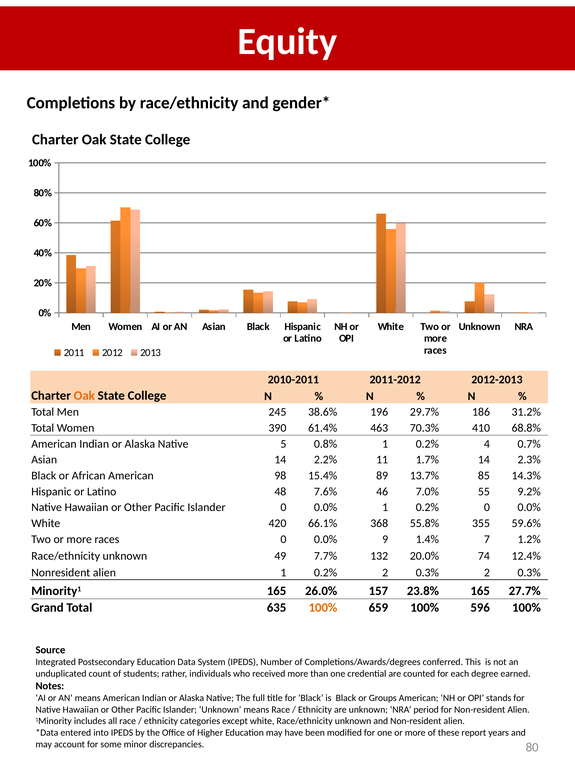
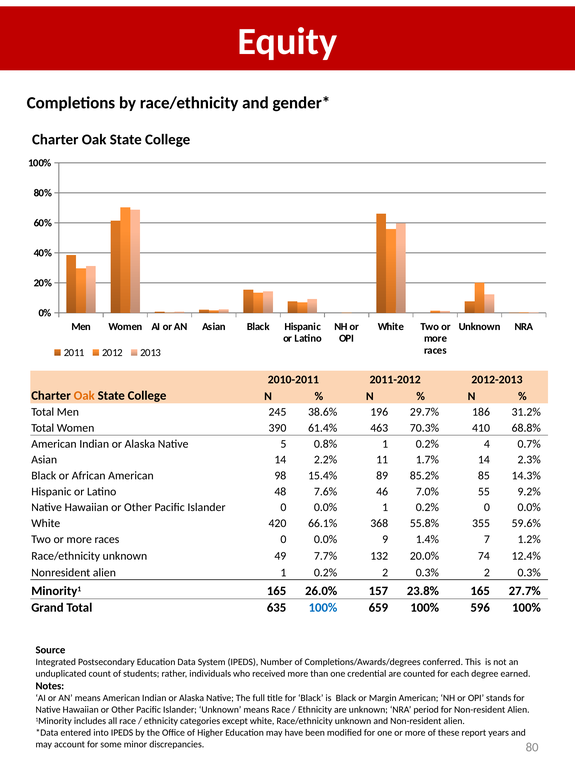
13.7%: 13.7% -> 85.2% (424, 475)
100% colour: orange -> blue (323, 608)
Groups: Groups -> Margin (383, 698)
